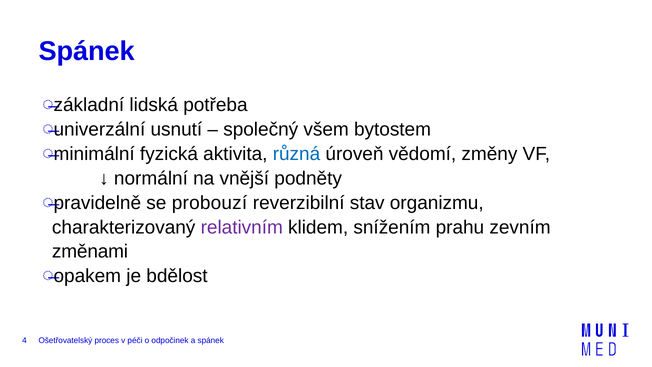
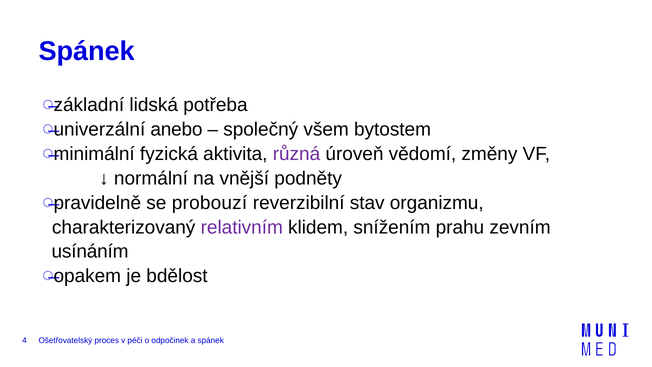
usnutí: usnutí -> anebo (176, 129)
různá colour: blue -> purple (296, 154)
změnami: změnami -> usínáním (90, 252)
